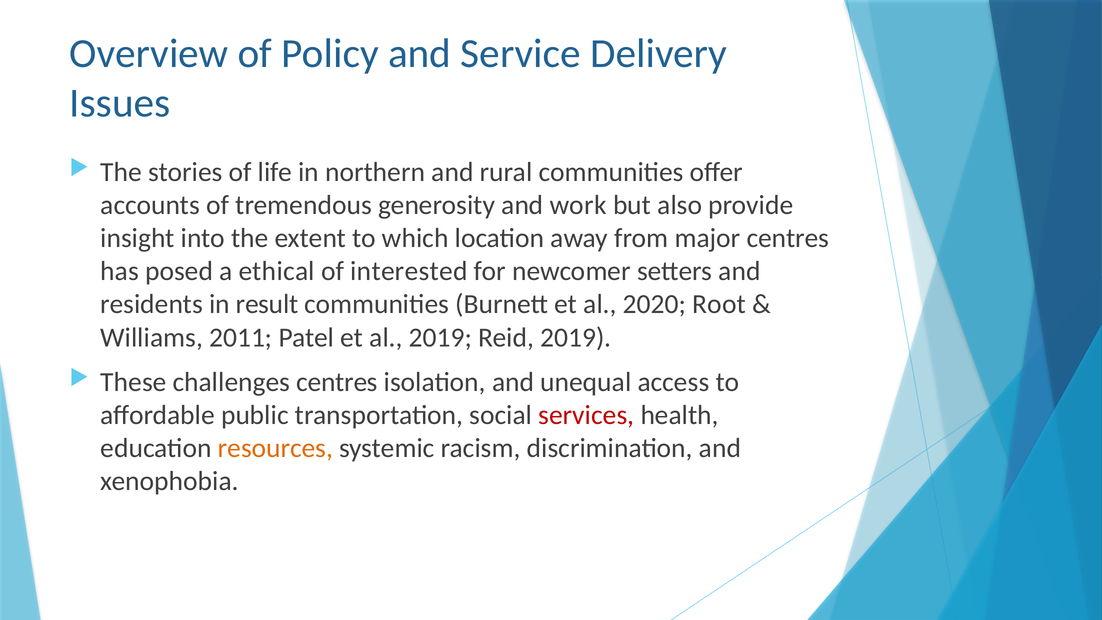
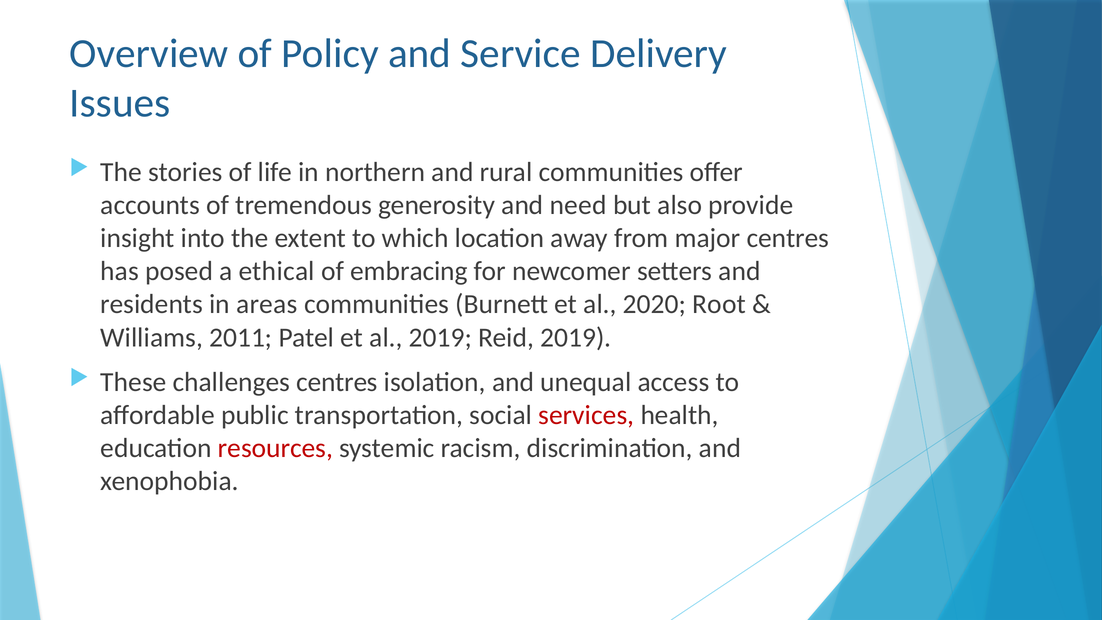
work: work -> need (578, 205)
interested: interested -> embracing (409, 271)
result: result -> areas (267, 304)
resources colour: orange -> red (275, 448)
